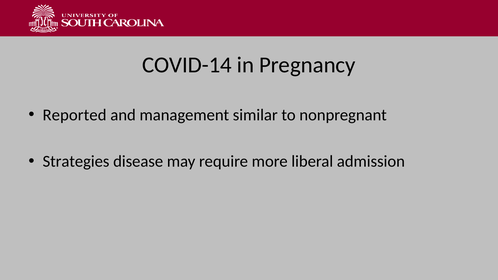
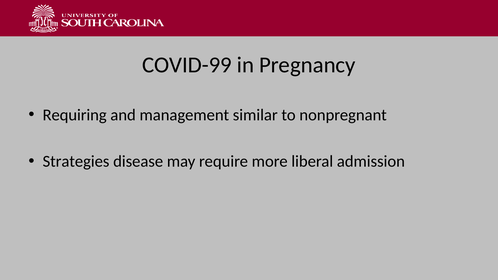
COVID-14: COVID-14 -> COVID-99 (187, 65)
Reported: Reported -> Requiring (75, 115)
